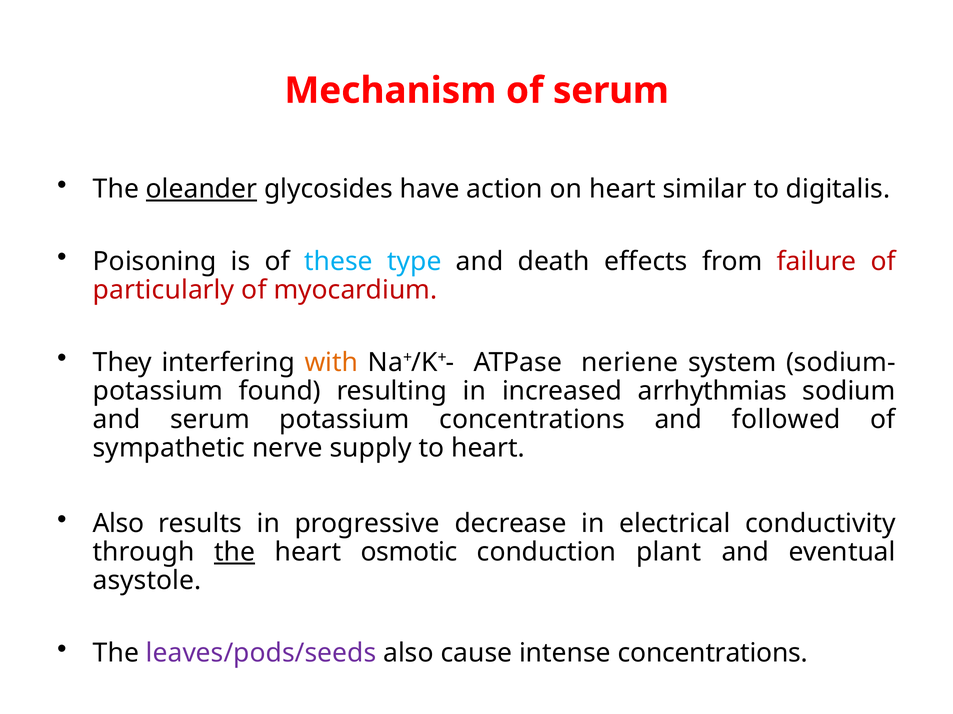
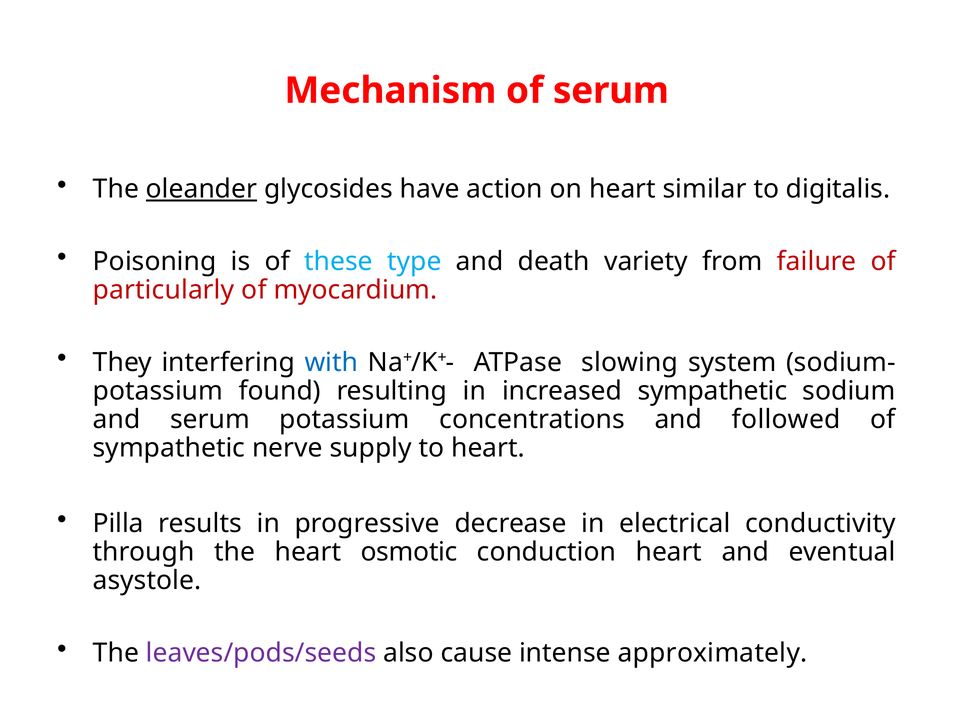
effects: effects -> variety (646, 262)
with colour: orange -> blue (331, 363)
neriene: neriene -> slowing (630, 363)
increased arrhythmias: arrhythmias -> sympathetic (713, 391)
Also: Also -> Pilla (118, 524)
the underline: present -> none (234, 553)
conduction plant: plant -> heart (669, 553)
intense concentrations: concentrations -> approximately (713, 654)
